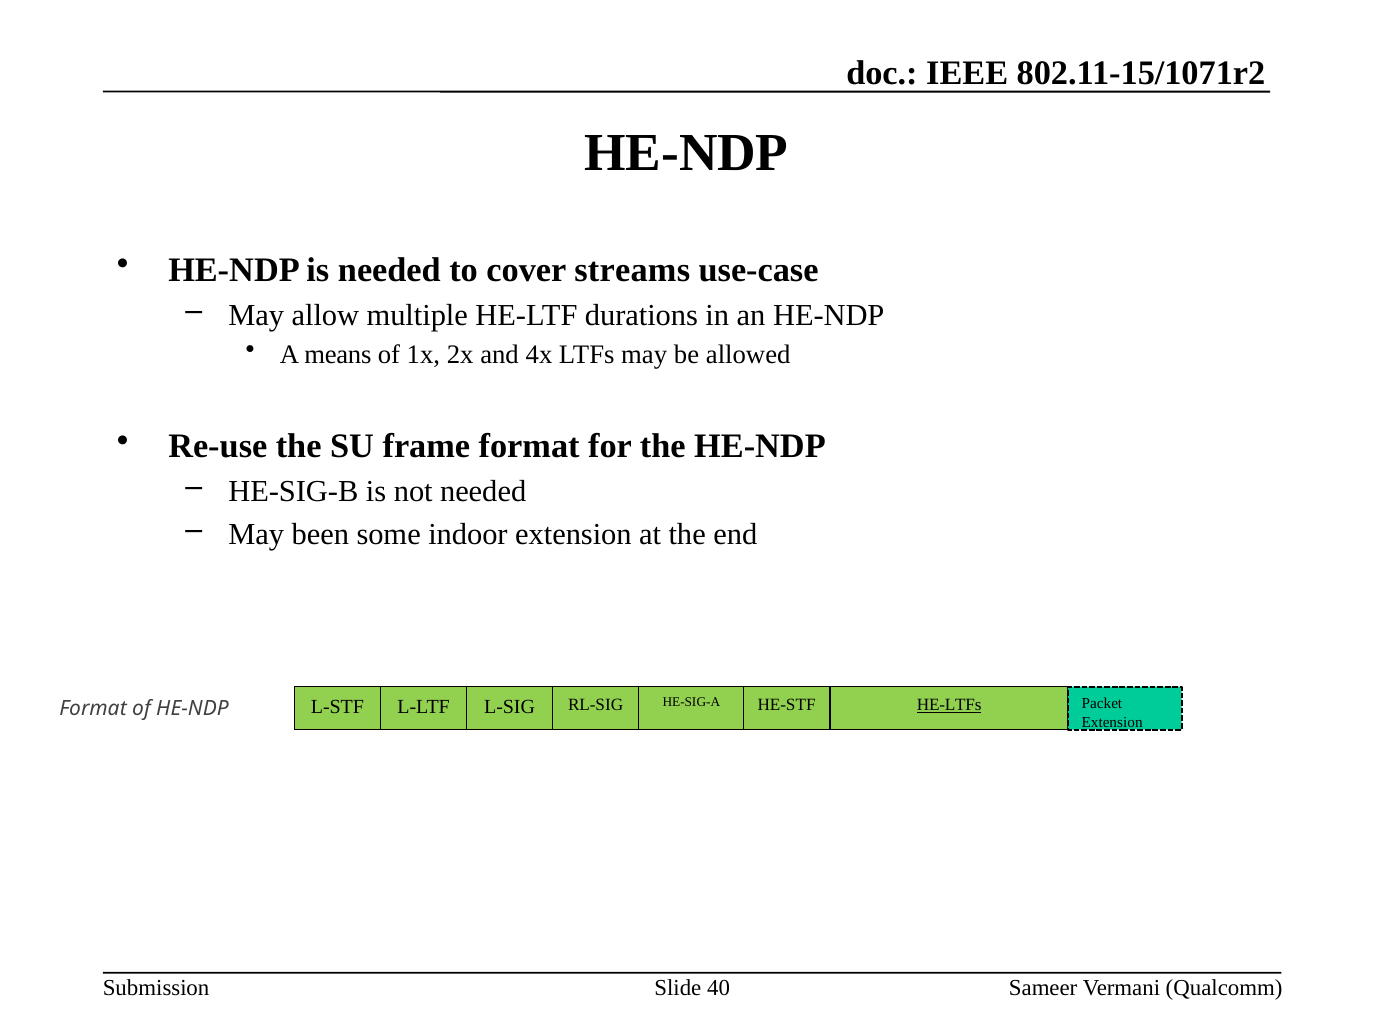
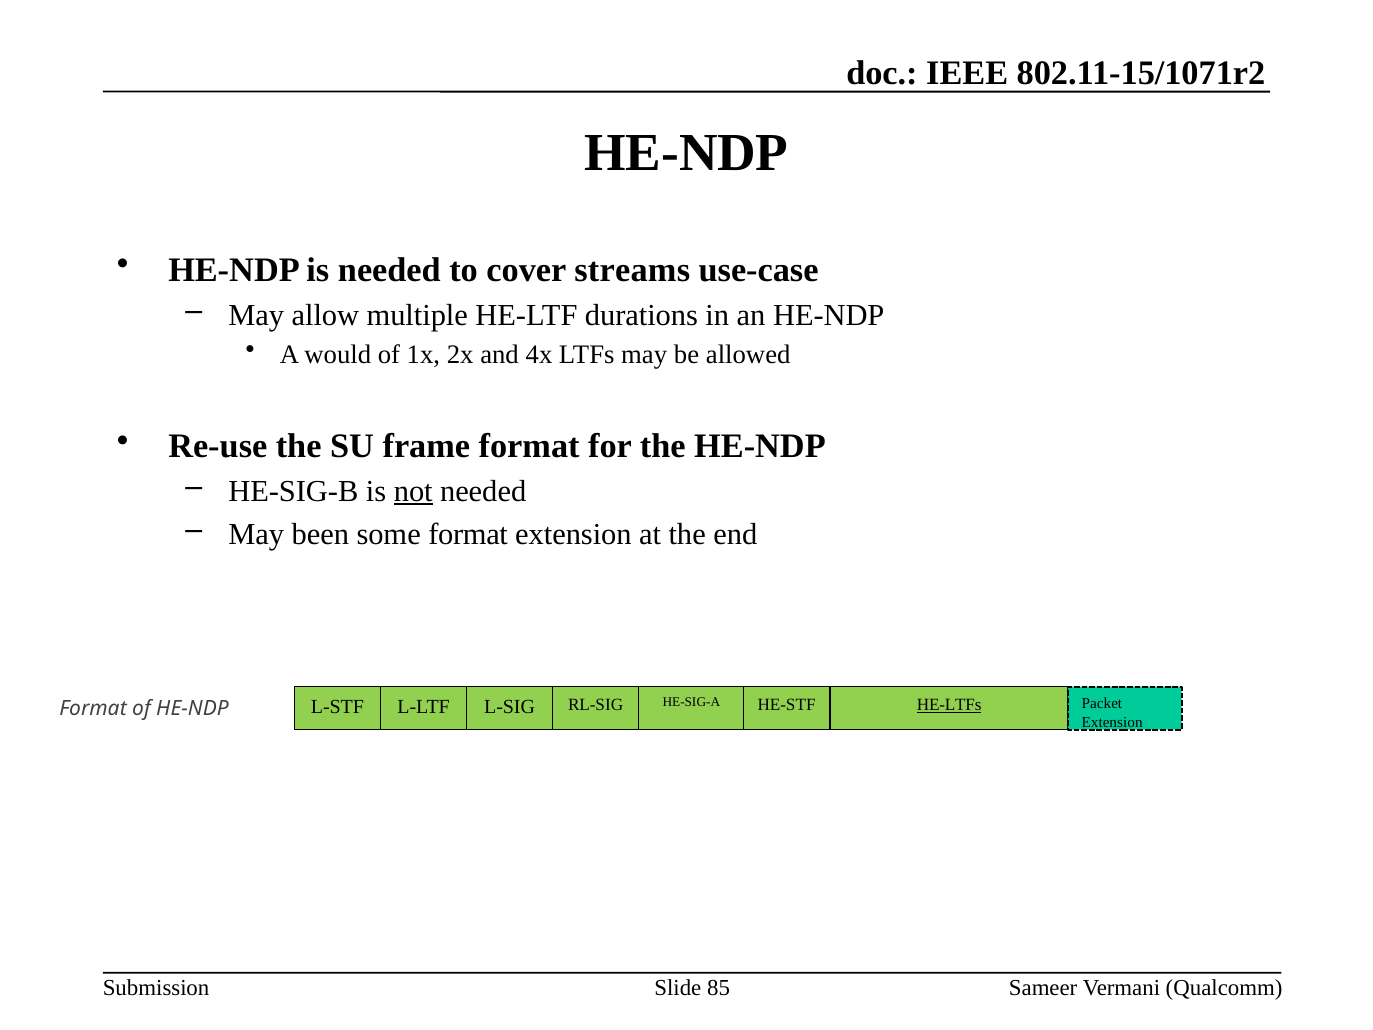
means: means -> would (338, 354)
not underline: none -> present (413, 491)
some indoor: indoor -> format (468, 534)
40: 40 -> 85 (719, 988)
